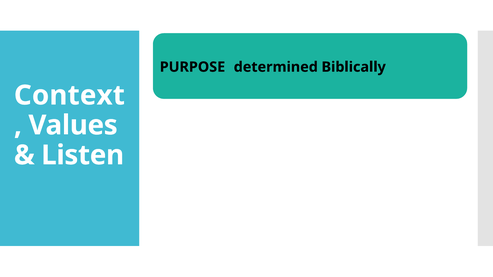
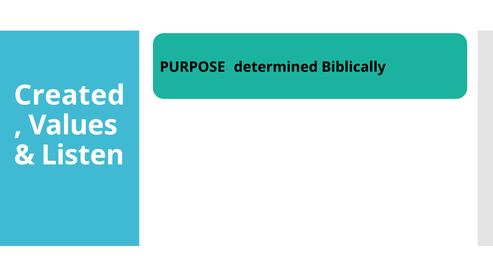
Context: Context -> Created (69, 95)
